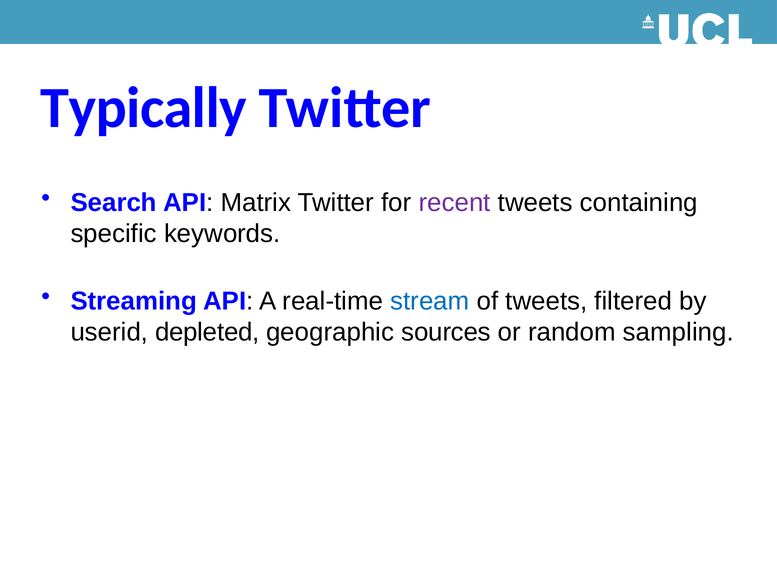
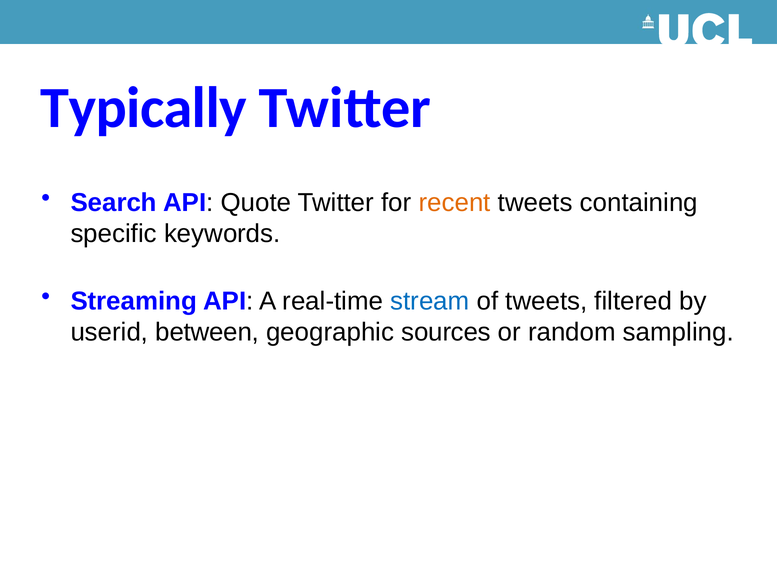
Matrix: Matrix -> Quote (256, 203)
recent colour: purple -> orange (455, 203)
depleted: depleted -> between (207, 332)
